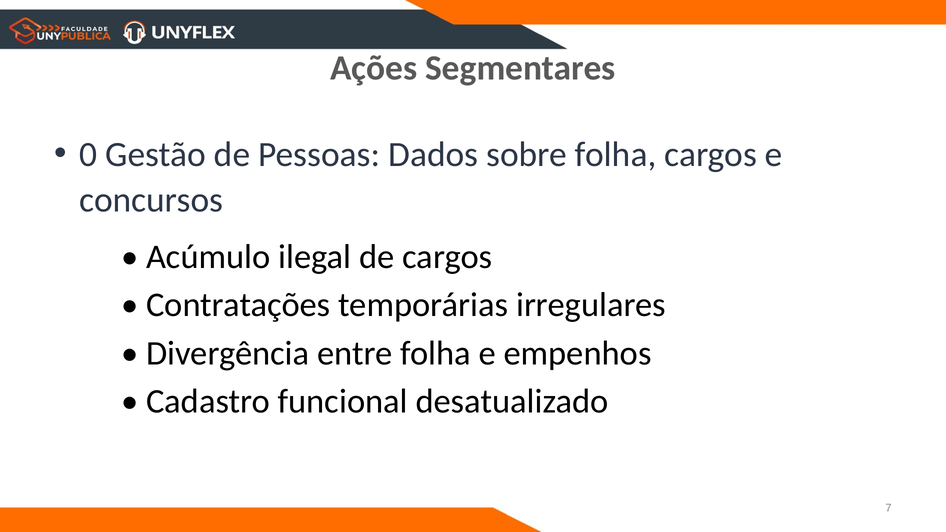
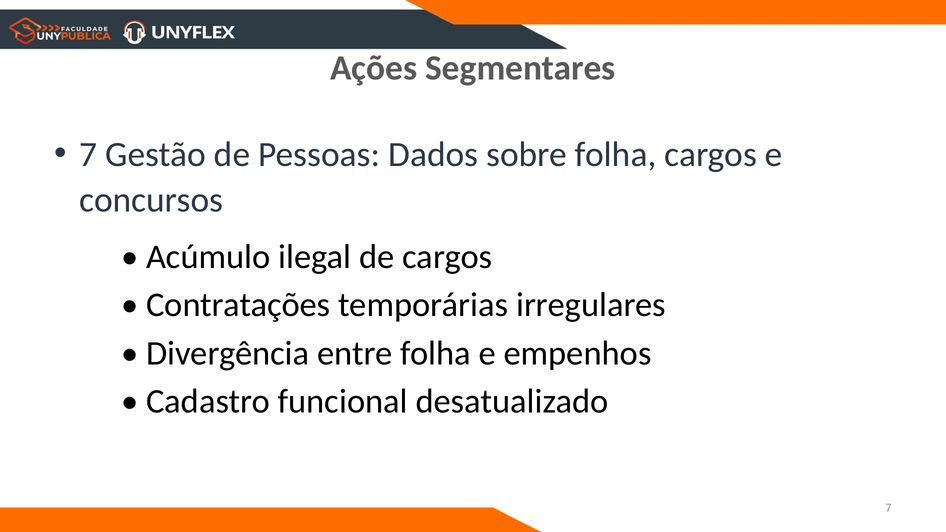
0: 0 -> 7 (88, 154)
